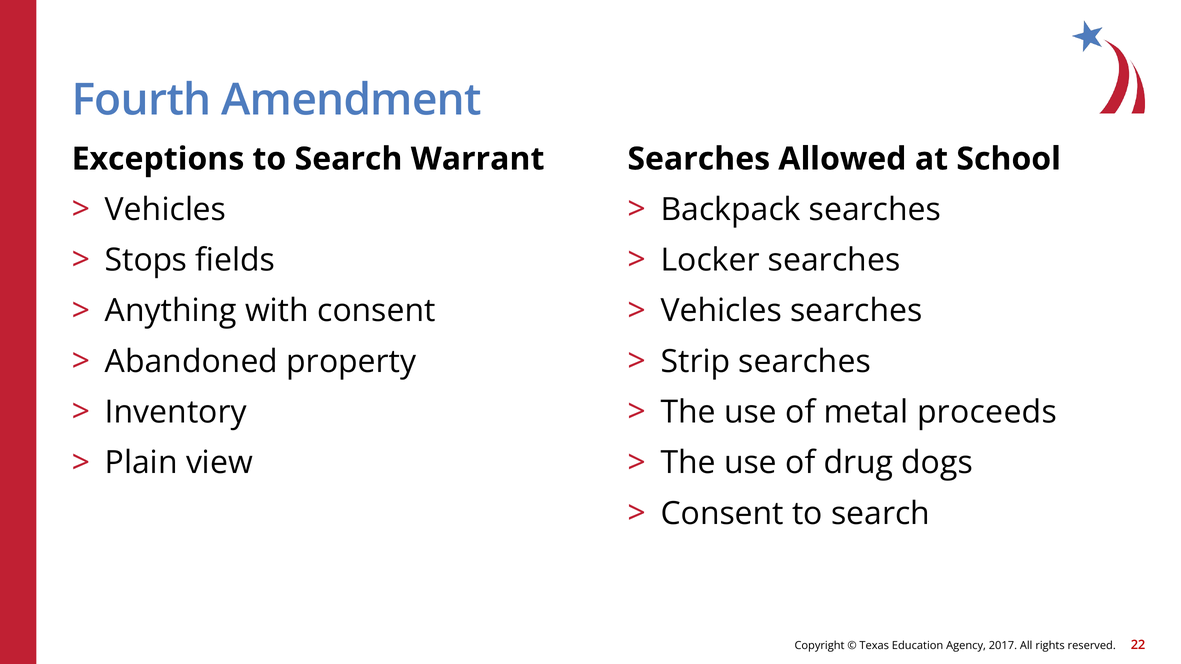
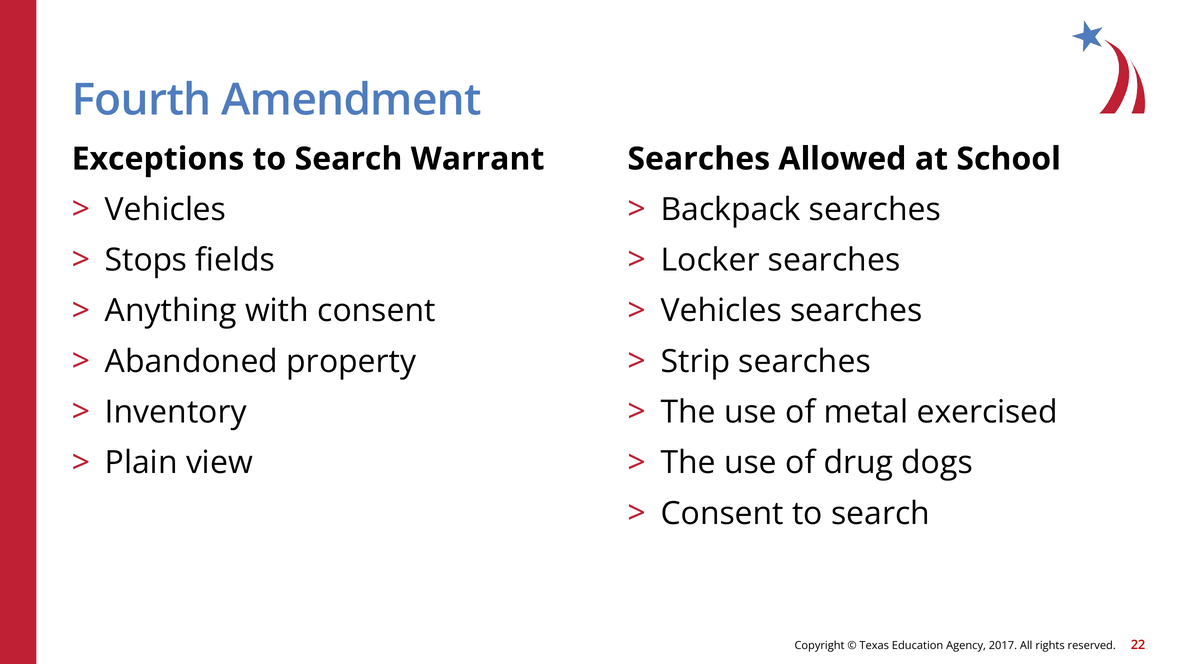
proceeds: proceeds -> exercised (987, 412)
